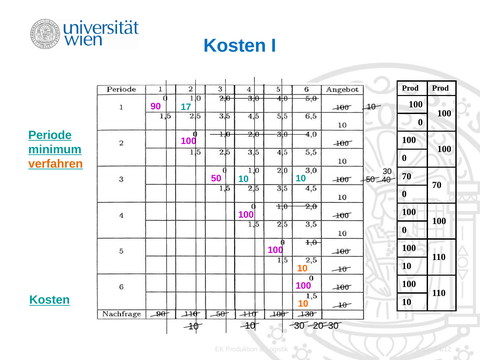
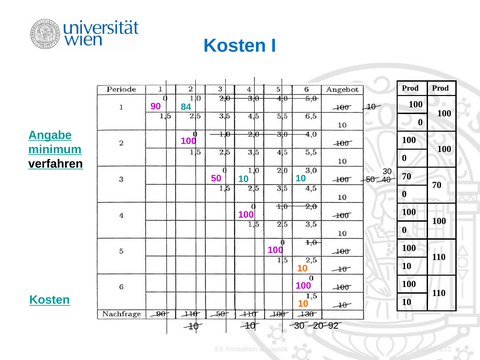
17: 17 -> 84 (186, 107)
Periode: Periode -> Angabe (50, 135)
verfahren colour: orange -> black (56, 164)
20 30: 30 -> 92 (333, 326)
